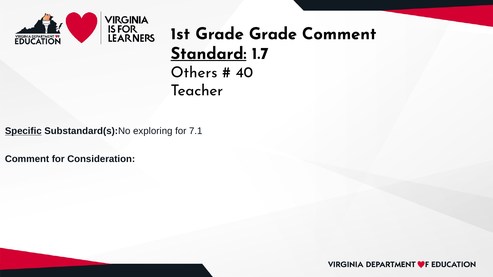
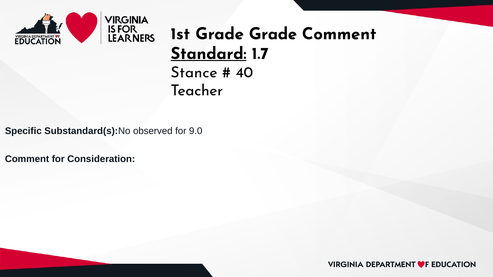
Others: Others -> Stance (194, 72)
Specific underline: present -> none (23, 131)
exploring: exploring -> observed (153, 131)
7.1: 7.1 -> 9.0 (196, 131)
